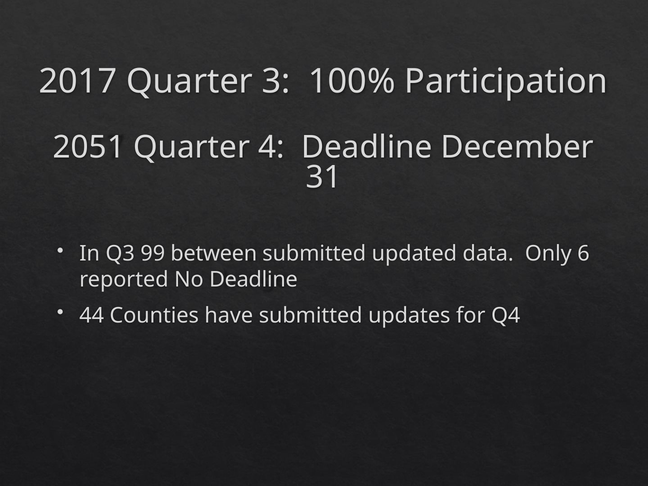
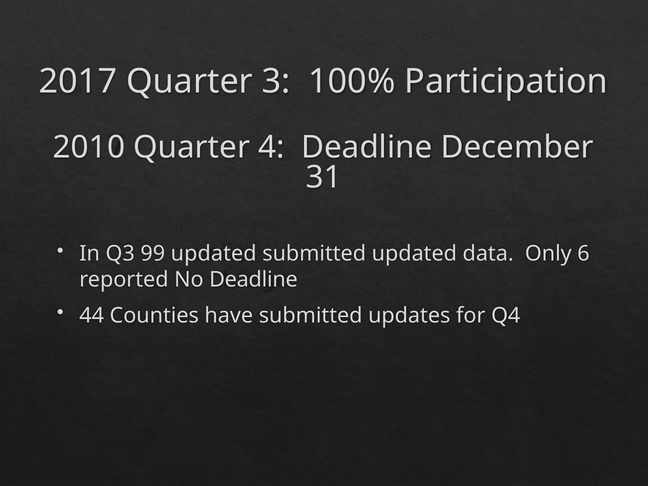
2051: 2051 -> 2010 (89, 147)
99 between: between -> updated (214, 254)
